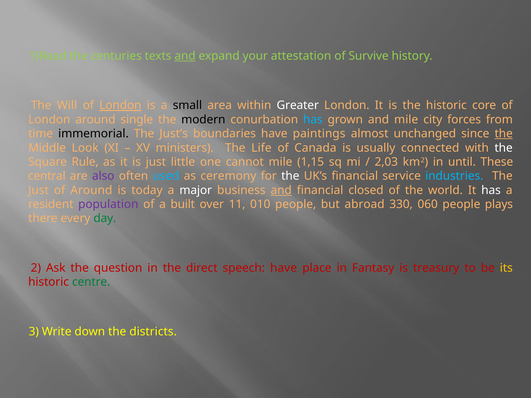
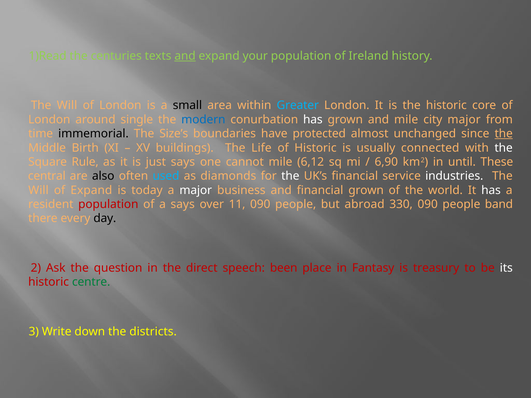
your attestation: attestation -> population (301, 56)
Survive: Survive -> Ireland (369, 56)
London underline: present -> none (120, 106)
Greater colour: white -> light blue (298, 106)
modern colour: black -> blue (203, 120)
has colour: light blue -> white (313, 120)
city forces: forces -> major (464, 120)
Just’s: Just’s -> Size’s (174, 134)
paintings: paintings -> protected (319, 134)
Look: Look -> Birth (85, 148)
ministers: ministers -> buildings (185, 148)
of Canada: Canada -> Historic (315, 148)
just little: little -> says (183, 162)
1,15: 1,15 -> 6,12 (311, 162)
2,03: 2,03 -> 6,90 (386, 162)
also colour: purple -> black (103, 176)
ceremony: ceremony -> diamonds (228, 176)
industries colour: light blue -> white (454, 176)
Just: Just -> Will (38, 190)
of Around: Around -> Expand (91, 190)
and underline: present -> none (281, 190)
financial closed: closed -> grown (366, 190)
population colour: purple -> red (108, 204)
a built: built -> says (183, 204)
11 010: 010 -> 090 (260, 204)
330 060: 060 -> 090 (428, 204)
plays: plays -> band (499, 204)
day colour: green -> black (105, 219)
speech have: have -> been (284, 268)
its colour: yellow -> white (506, 268)
